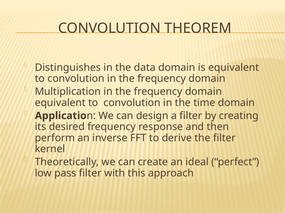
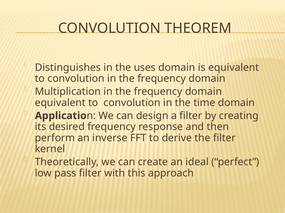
data: data -> uses (145, 68)
